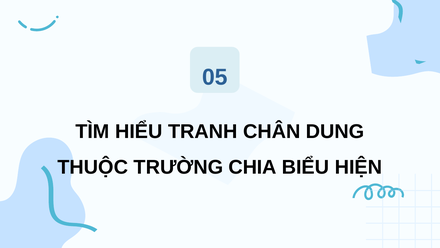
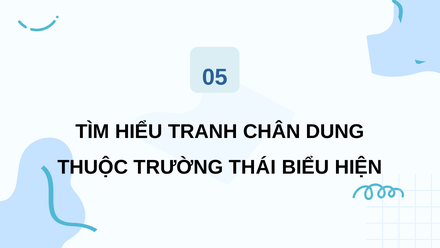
CHIA: CHIA -> THÁI (252, 167)
